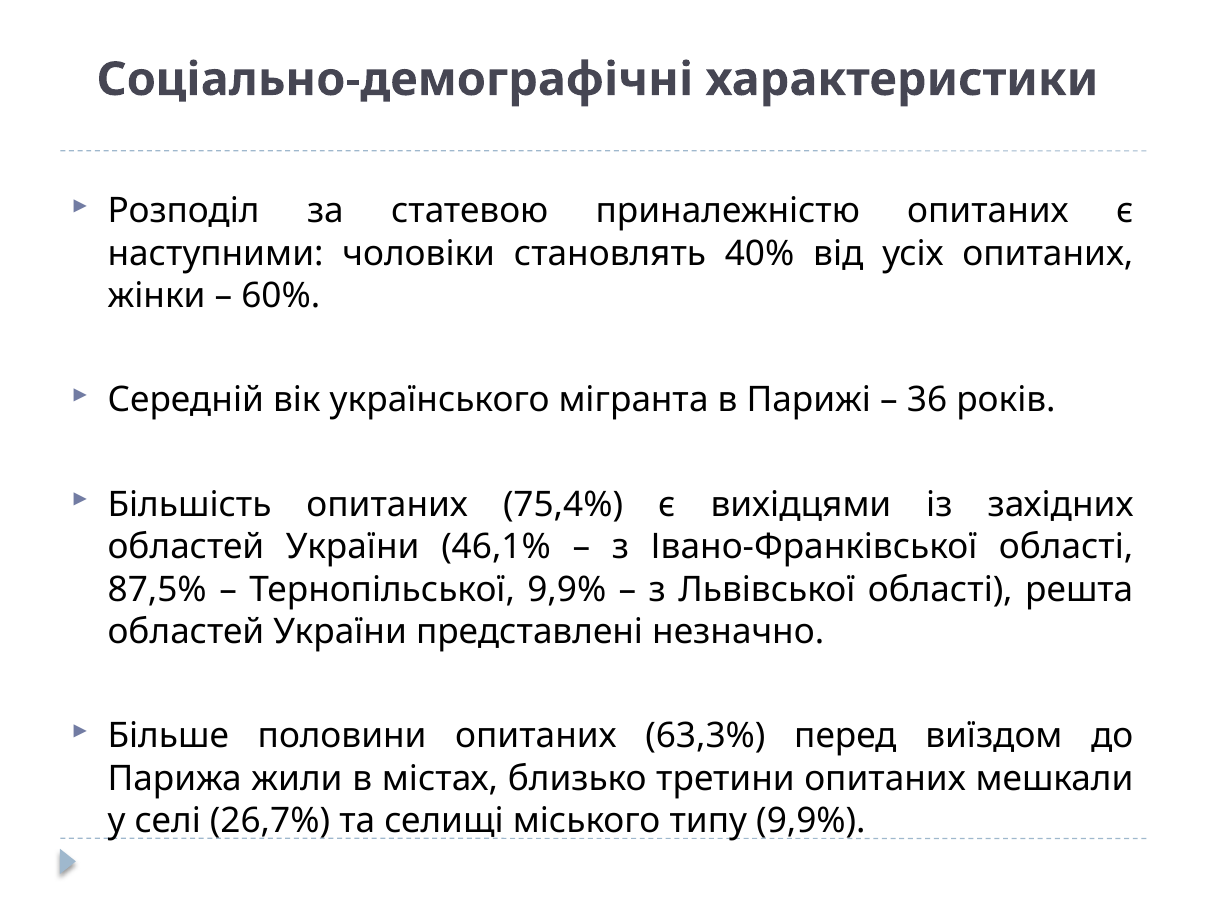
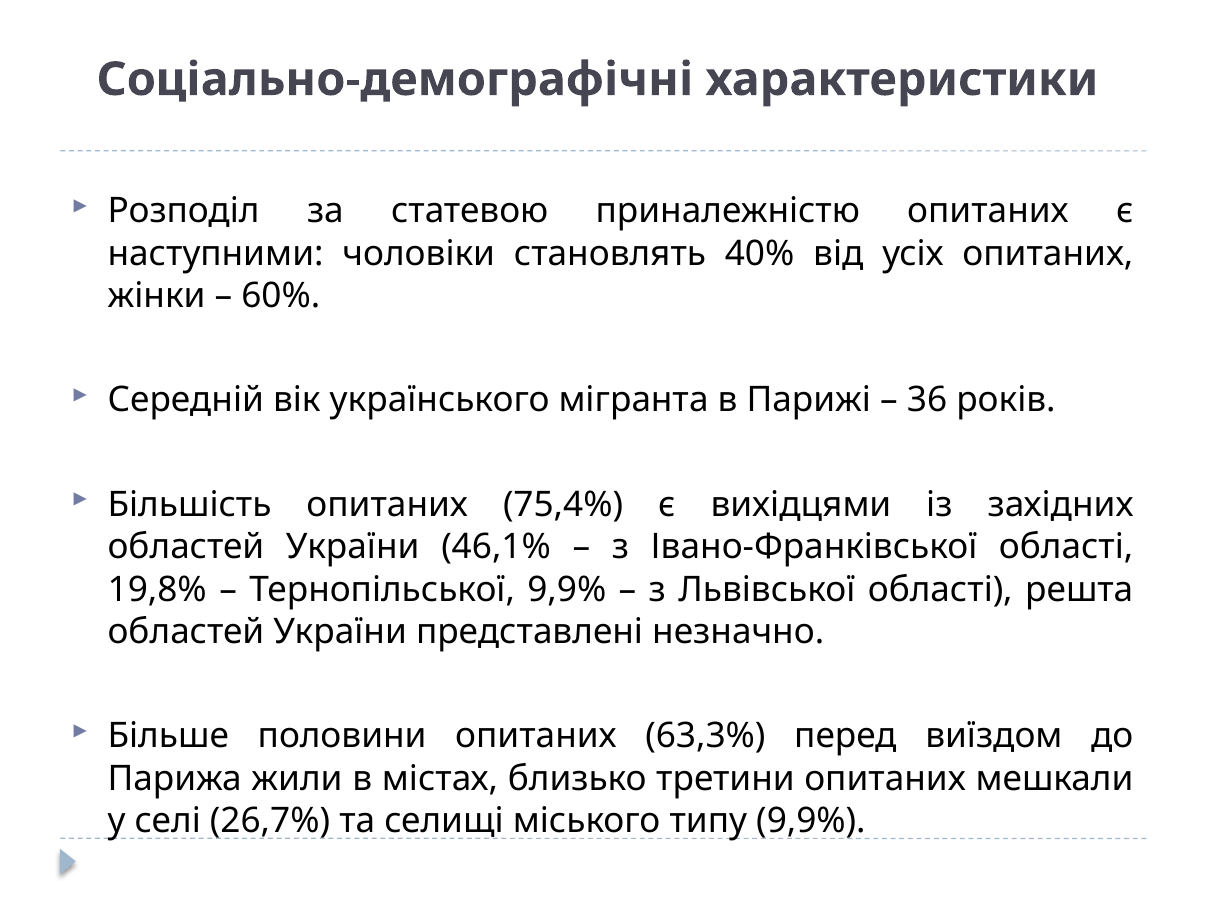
87,5%: 87,5% -> 19,8% (157, 590)
